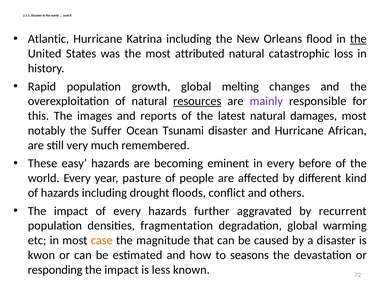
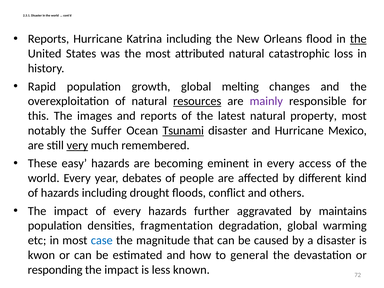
Atlantic: Atlantic -> Reports (48, 39)
damages: damages -> property (314, 116)
Tsunami underline: none -> present (183, 131)
African: African -> Mexico (347, 131)
very underline: none -> present (77, 145)
before: before -> access (315, 163)
pasture: pasture -> debates (142, 178)
recurrent: recurrent -> maintains (343, 211)
case colour: orange -> blue (102, 240)
seasons: seasons -> general (249, 255)
